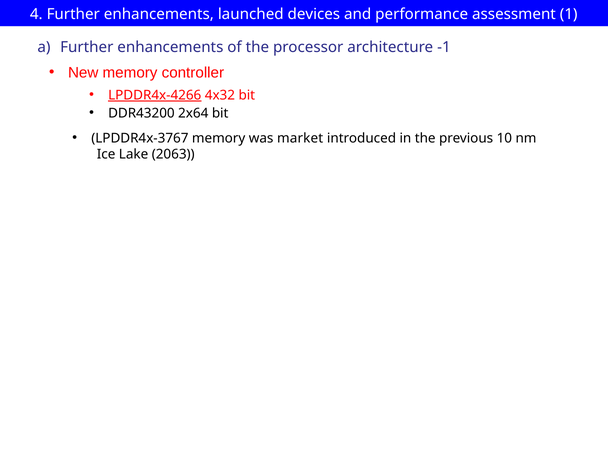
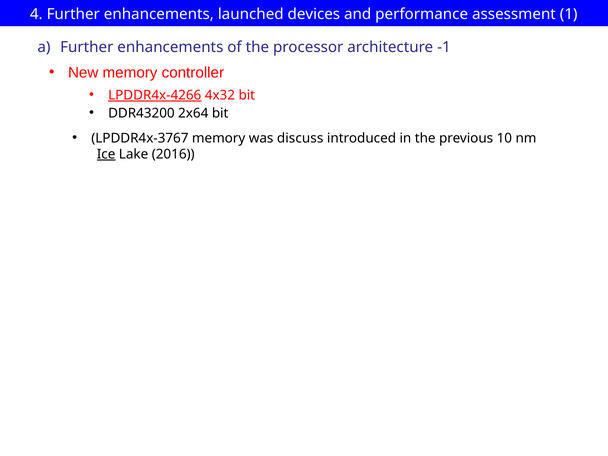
market: market -> discuss (300, 138)
Ice underline: none -> present (106, 154)
2063: 2063 -> 2016 (173, 154)
